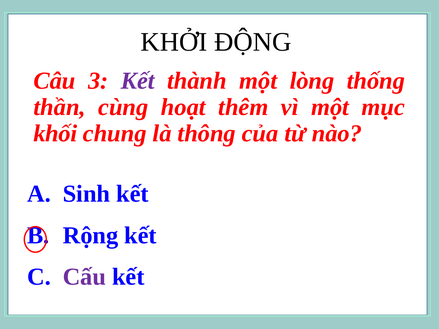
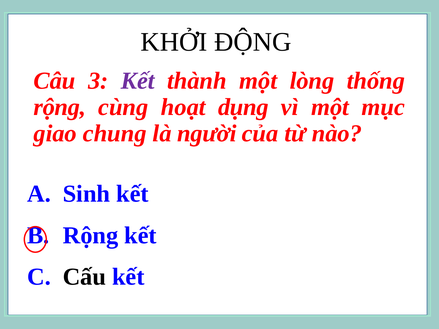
thần: thần -> rộng (60, 107)
thêm: thêm -> dụng (243, 107)
khối: khối -> giao (55, 134)
thông: thông -> người (207, 134)
Cấu colour: purple -> black (84, 277)
